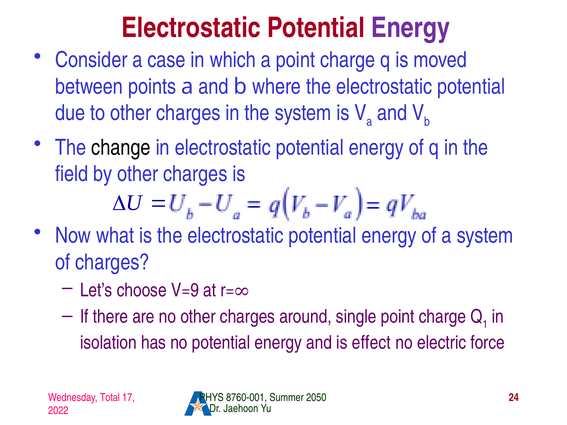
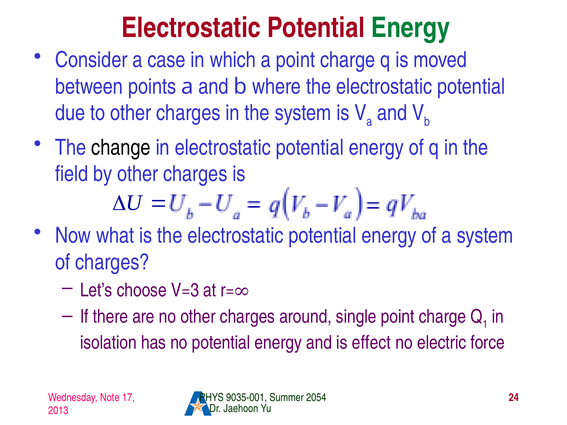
Energy colour: purple -> green (411, 28)
V=9: V=9 -> V=3 (185, 290)
Total: Total -> Note (110, 398)
8760-001: 8760-001 -> 9035-001 (247, 398)
2050: 2050 -> 2054 (316, 398)
2022: 2022 -> 2013 (58, 411)
